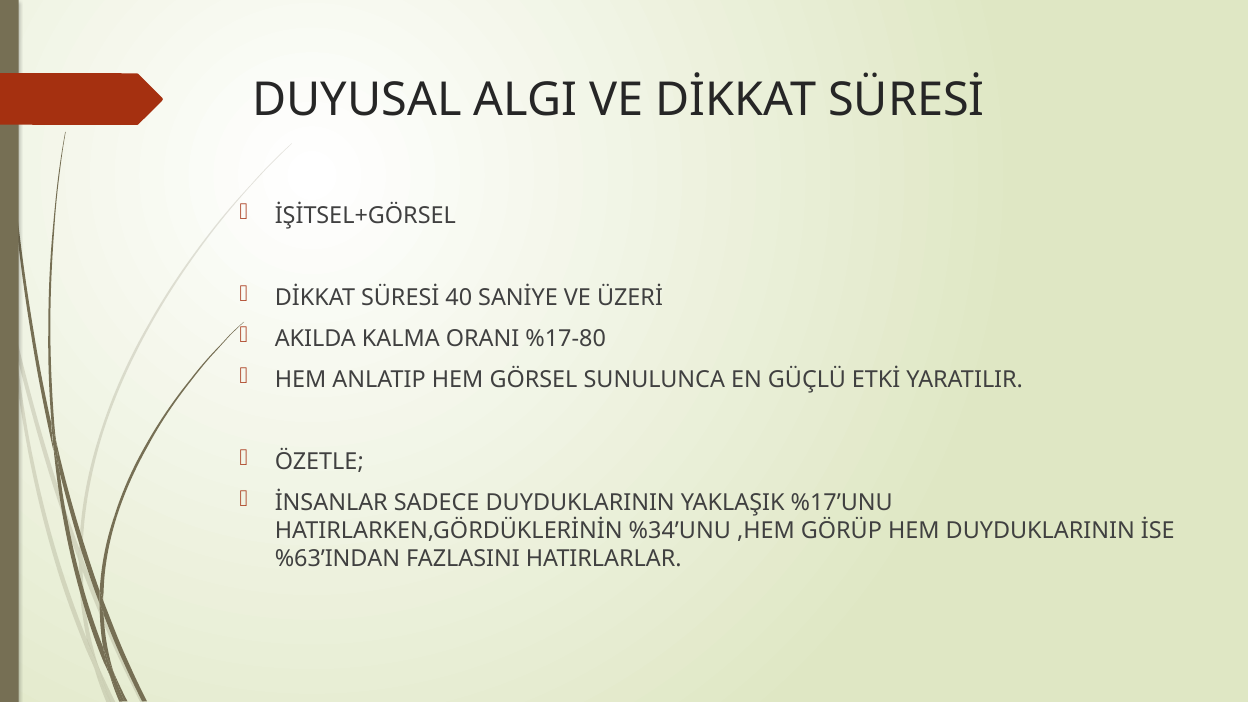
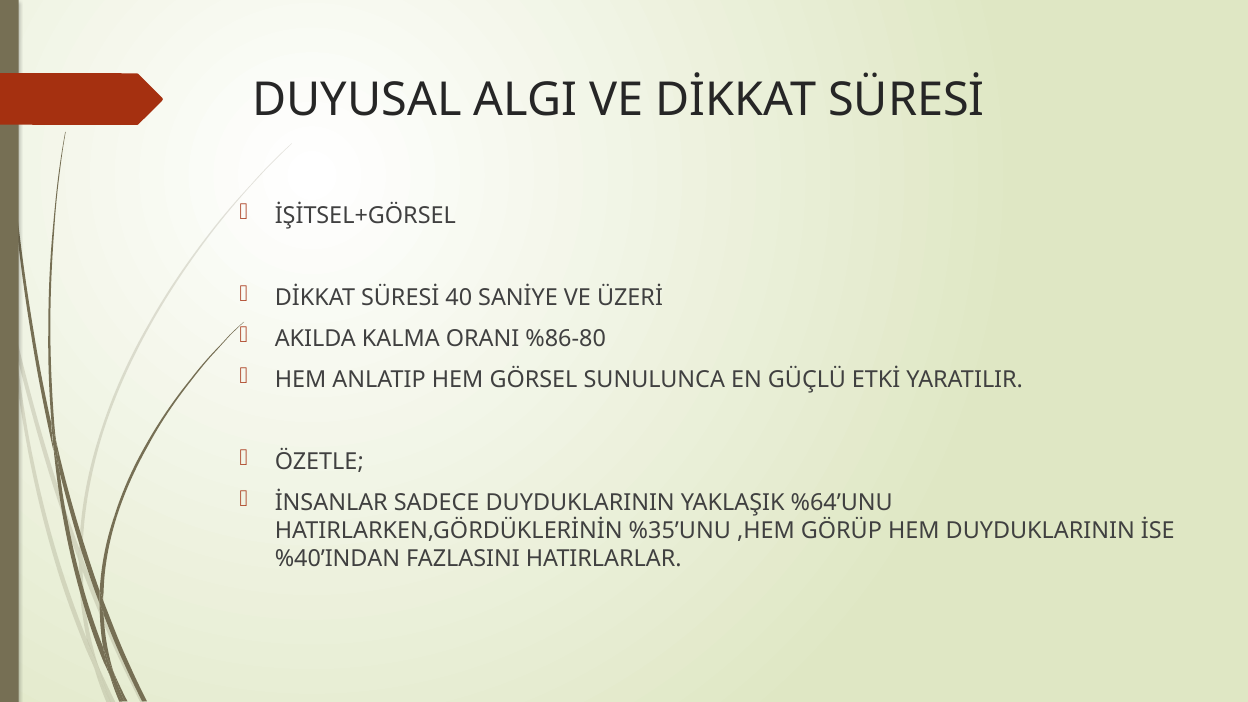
%17-80: %17-80 -> %86-80 (566, 339)
%17’UNU: %17’UNU -> %64’UNU (842, 503)
%34’UNU: %34’UNU -> %35’UNU (680, 531)
%63’INDAN: %63’INDAN -> %40’INDAN (337, 559)
